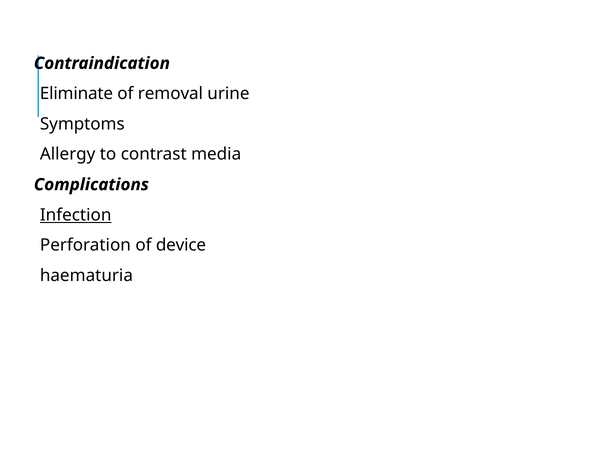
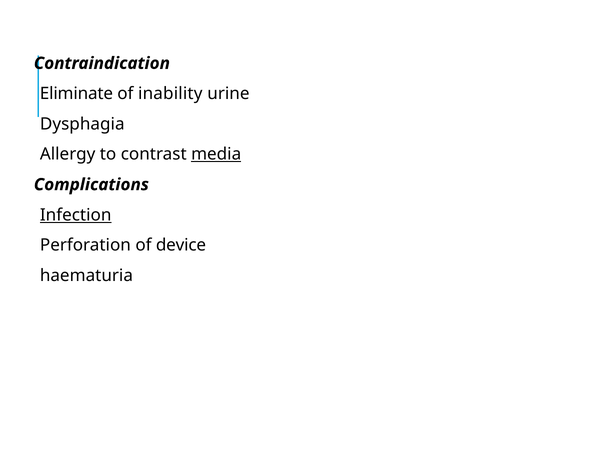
removal: removal -> inability (170, 94)
Symptoms: Symptoms -> Dysphagia (82, 124)
media underline: none -> present (216, 154)
